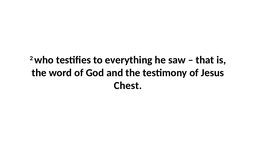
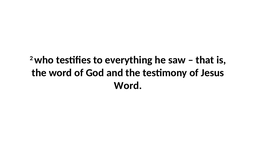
Chest: Chest -> Word (128, 86)
